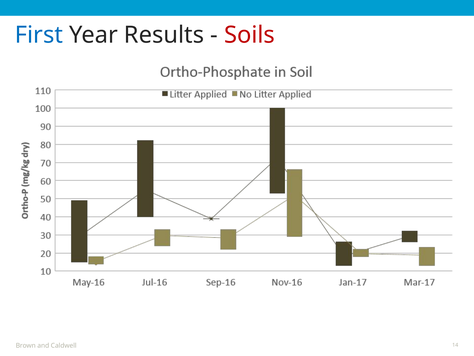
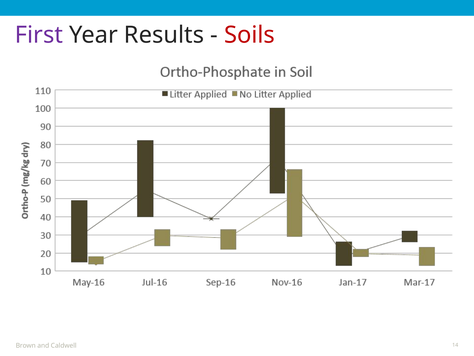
First colour: blue -> purple (39, 35)
